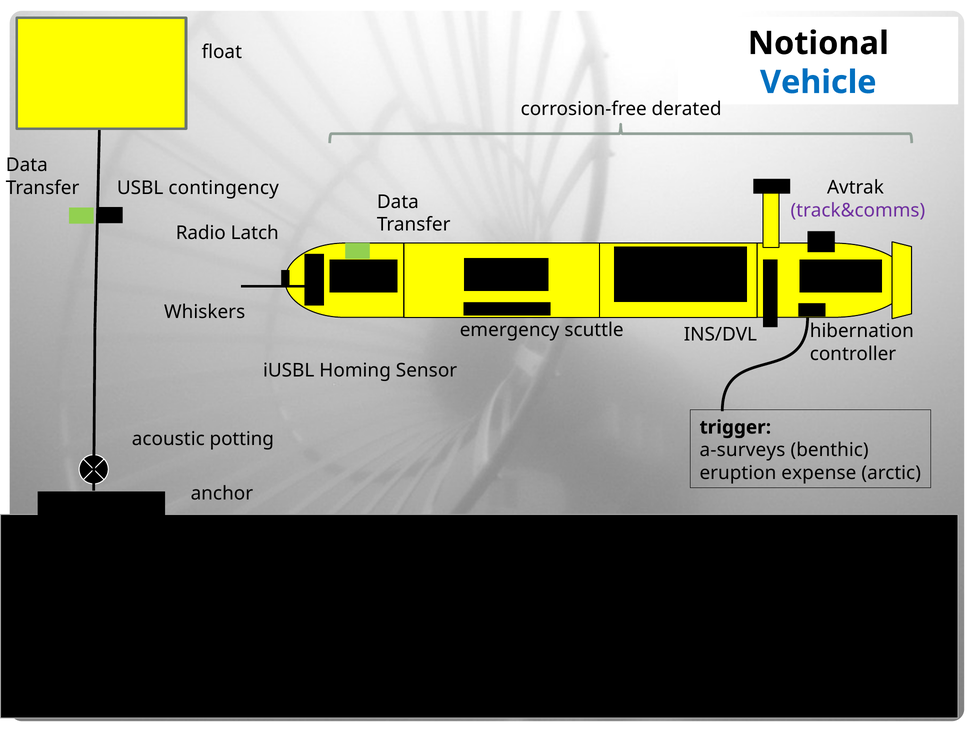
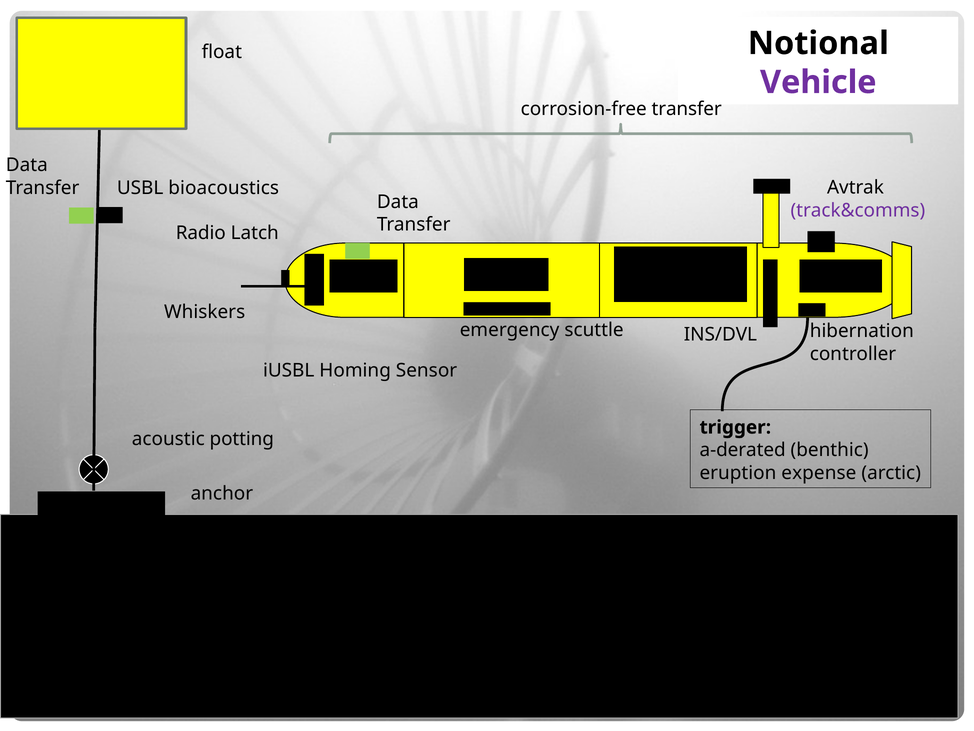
Vehicle colour: blue -> purple (818, 82)
corrosion-free derated: derated -> transfer (687, 109)
contingency: contingency -> bioacoustics (224, 188)
a-surveys: a-surveys -> a-derated (743, 450)
